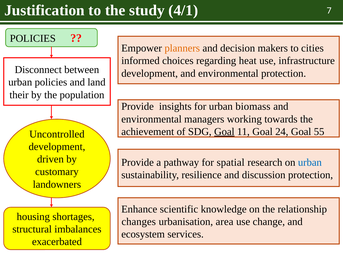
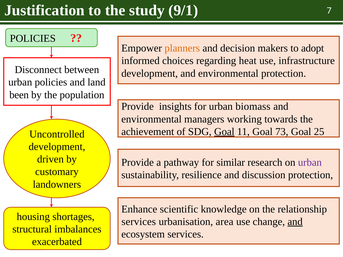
4/1: 4/1 -> 9/1 (183, 10)
cities: cities -> adopt (313, 48)
their: their -> been (19, 95)
24: 24 -> 73 (282, 132)
55: 55 -> 25 (319, 132)
spatial: spatial -> similar (231, 163)
urban colour: blue -> purple (310, 163)
changes: changes -> services (139, 222)
and underline: none -> present (295, 222)
